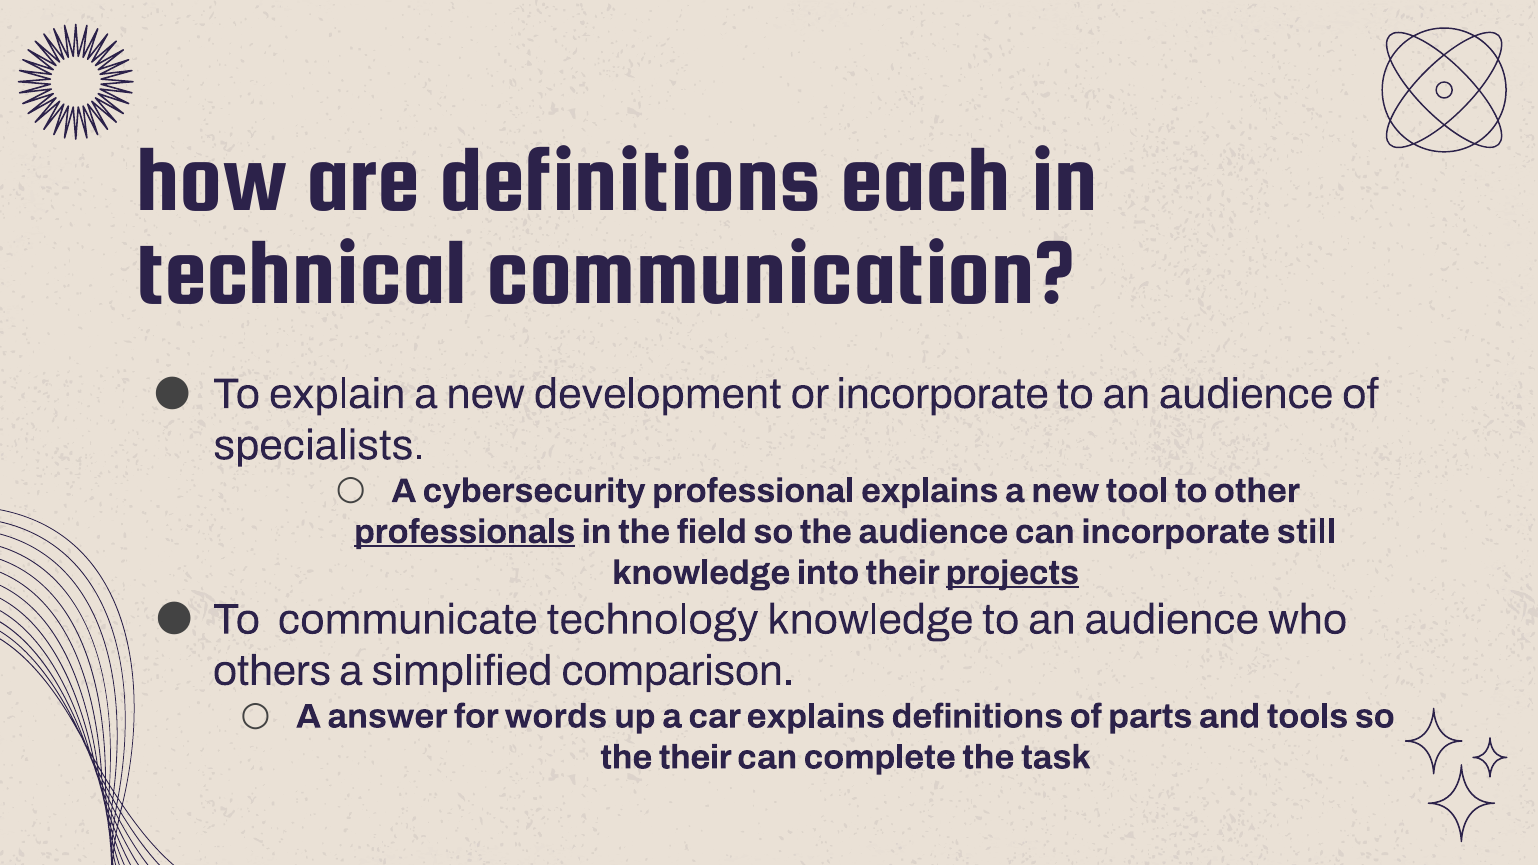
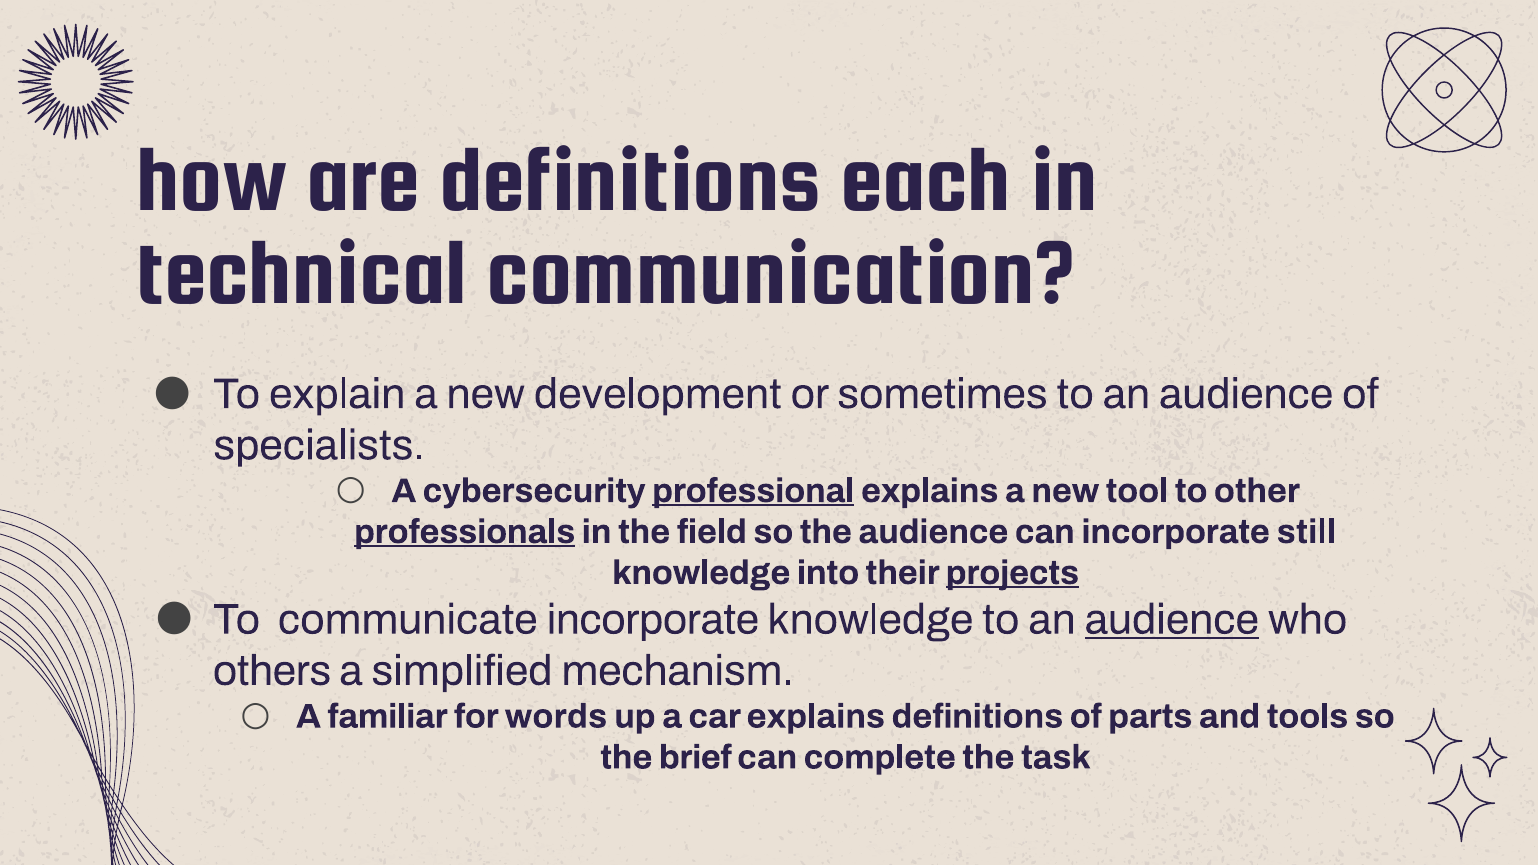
or incorporate: incorporate -> sometimes (943, 394)
professional underline: none -> present (753, 491)
communicate technology: technology -> incorporate (653, 620)
audience underline: none -> present (1172, 620)
comparison: comparison -> mechanism (678, 671)
answer: answer -> familiar (388, 716)
the their: their -> brief (695, 757)
